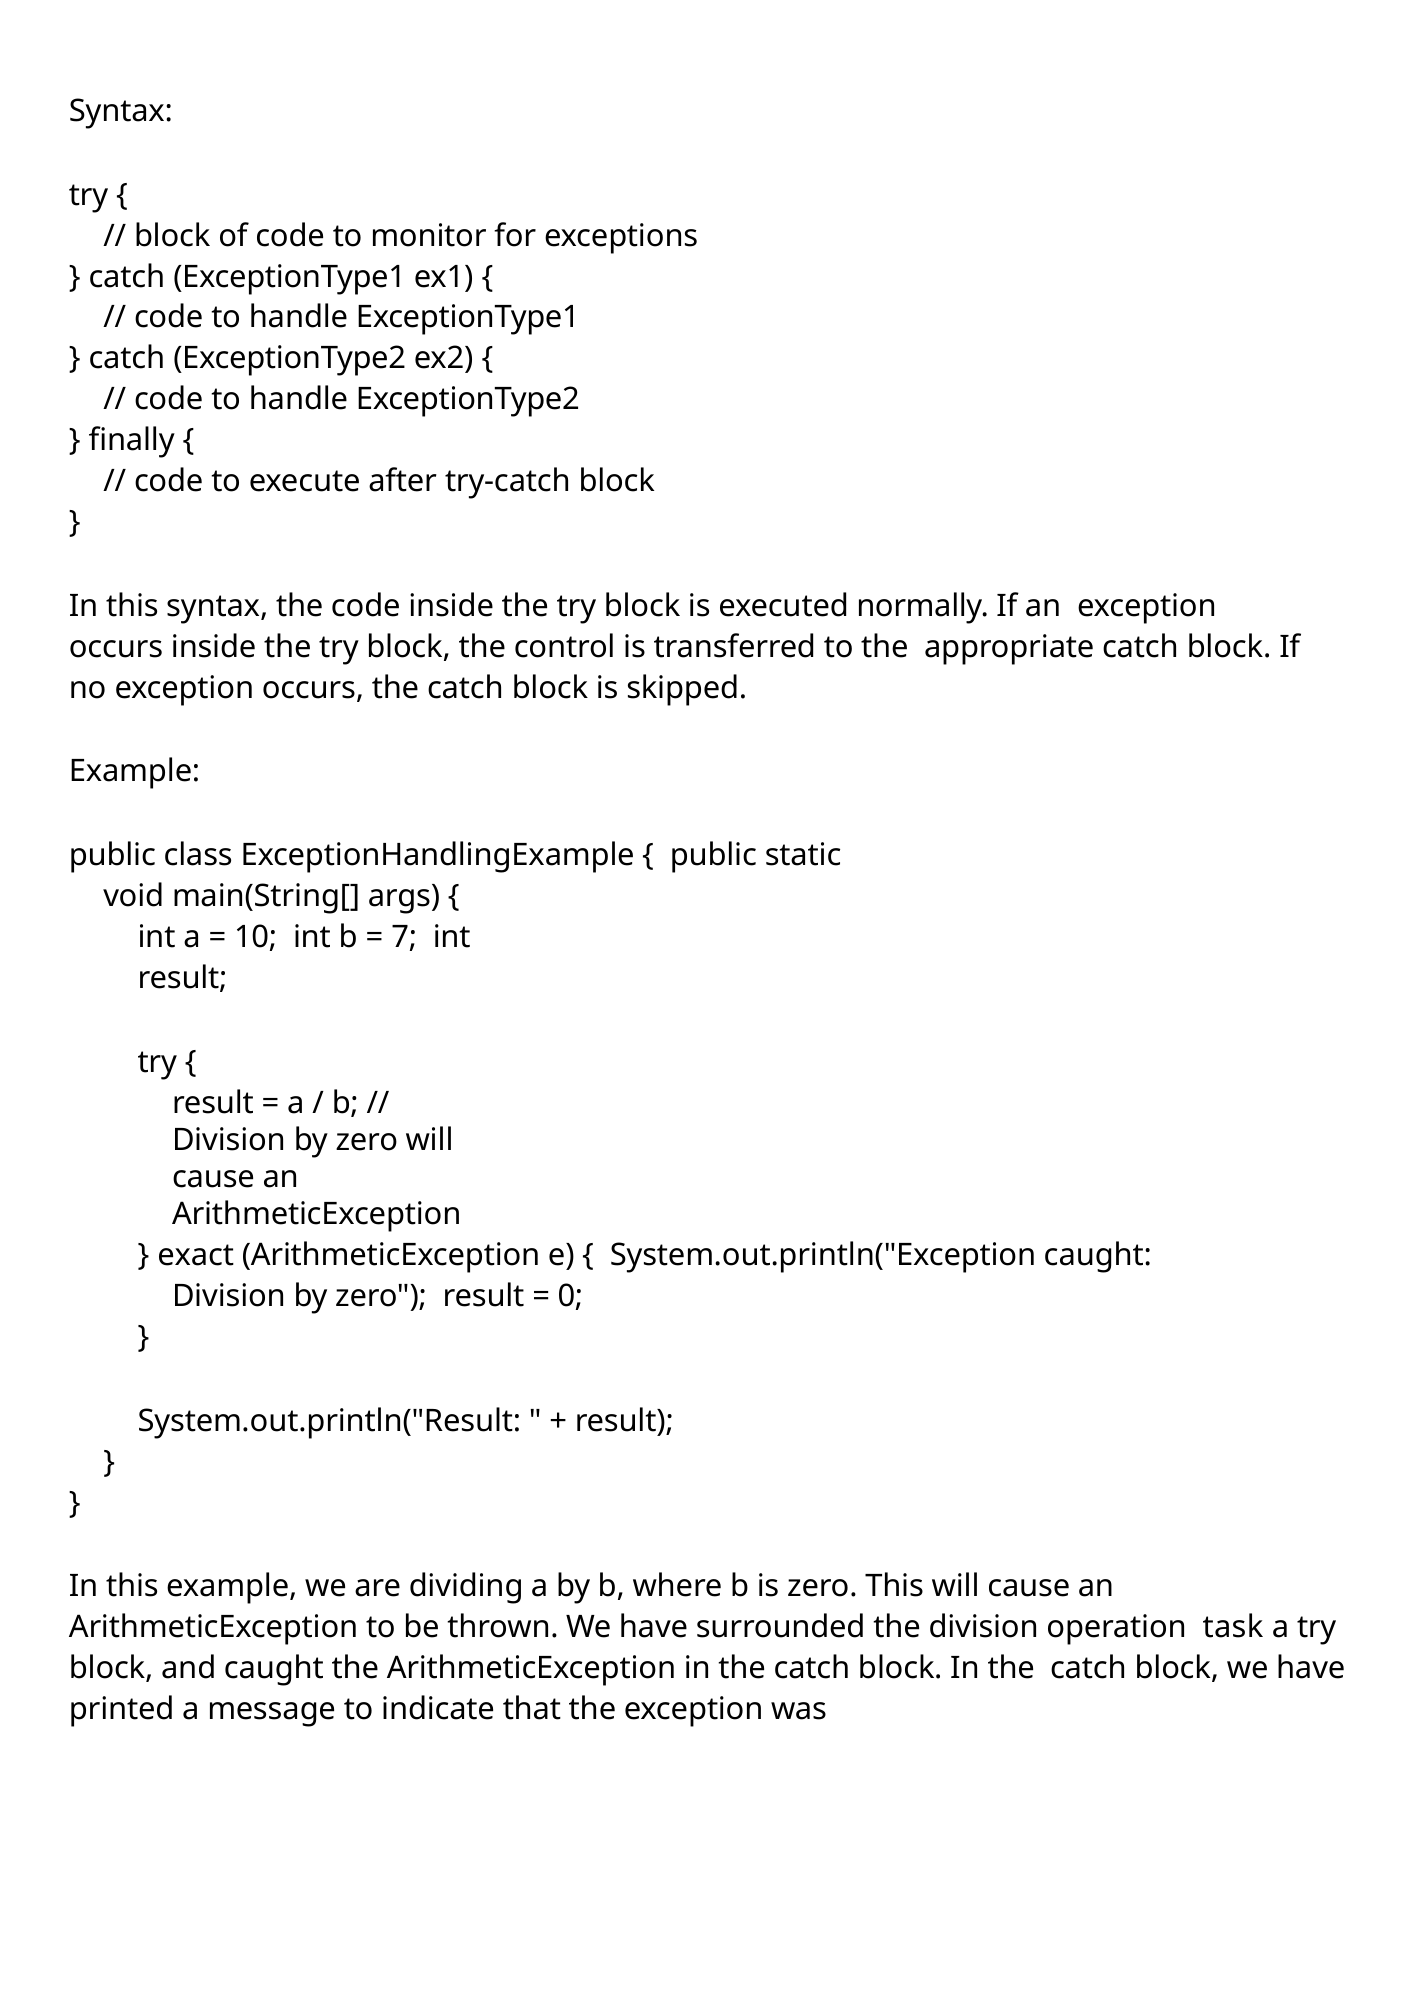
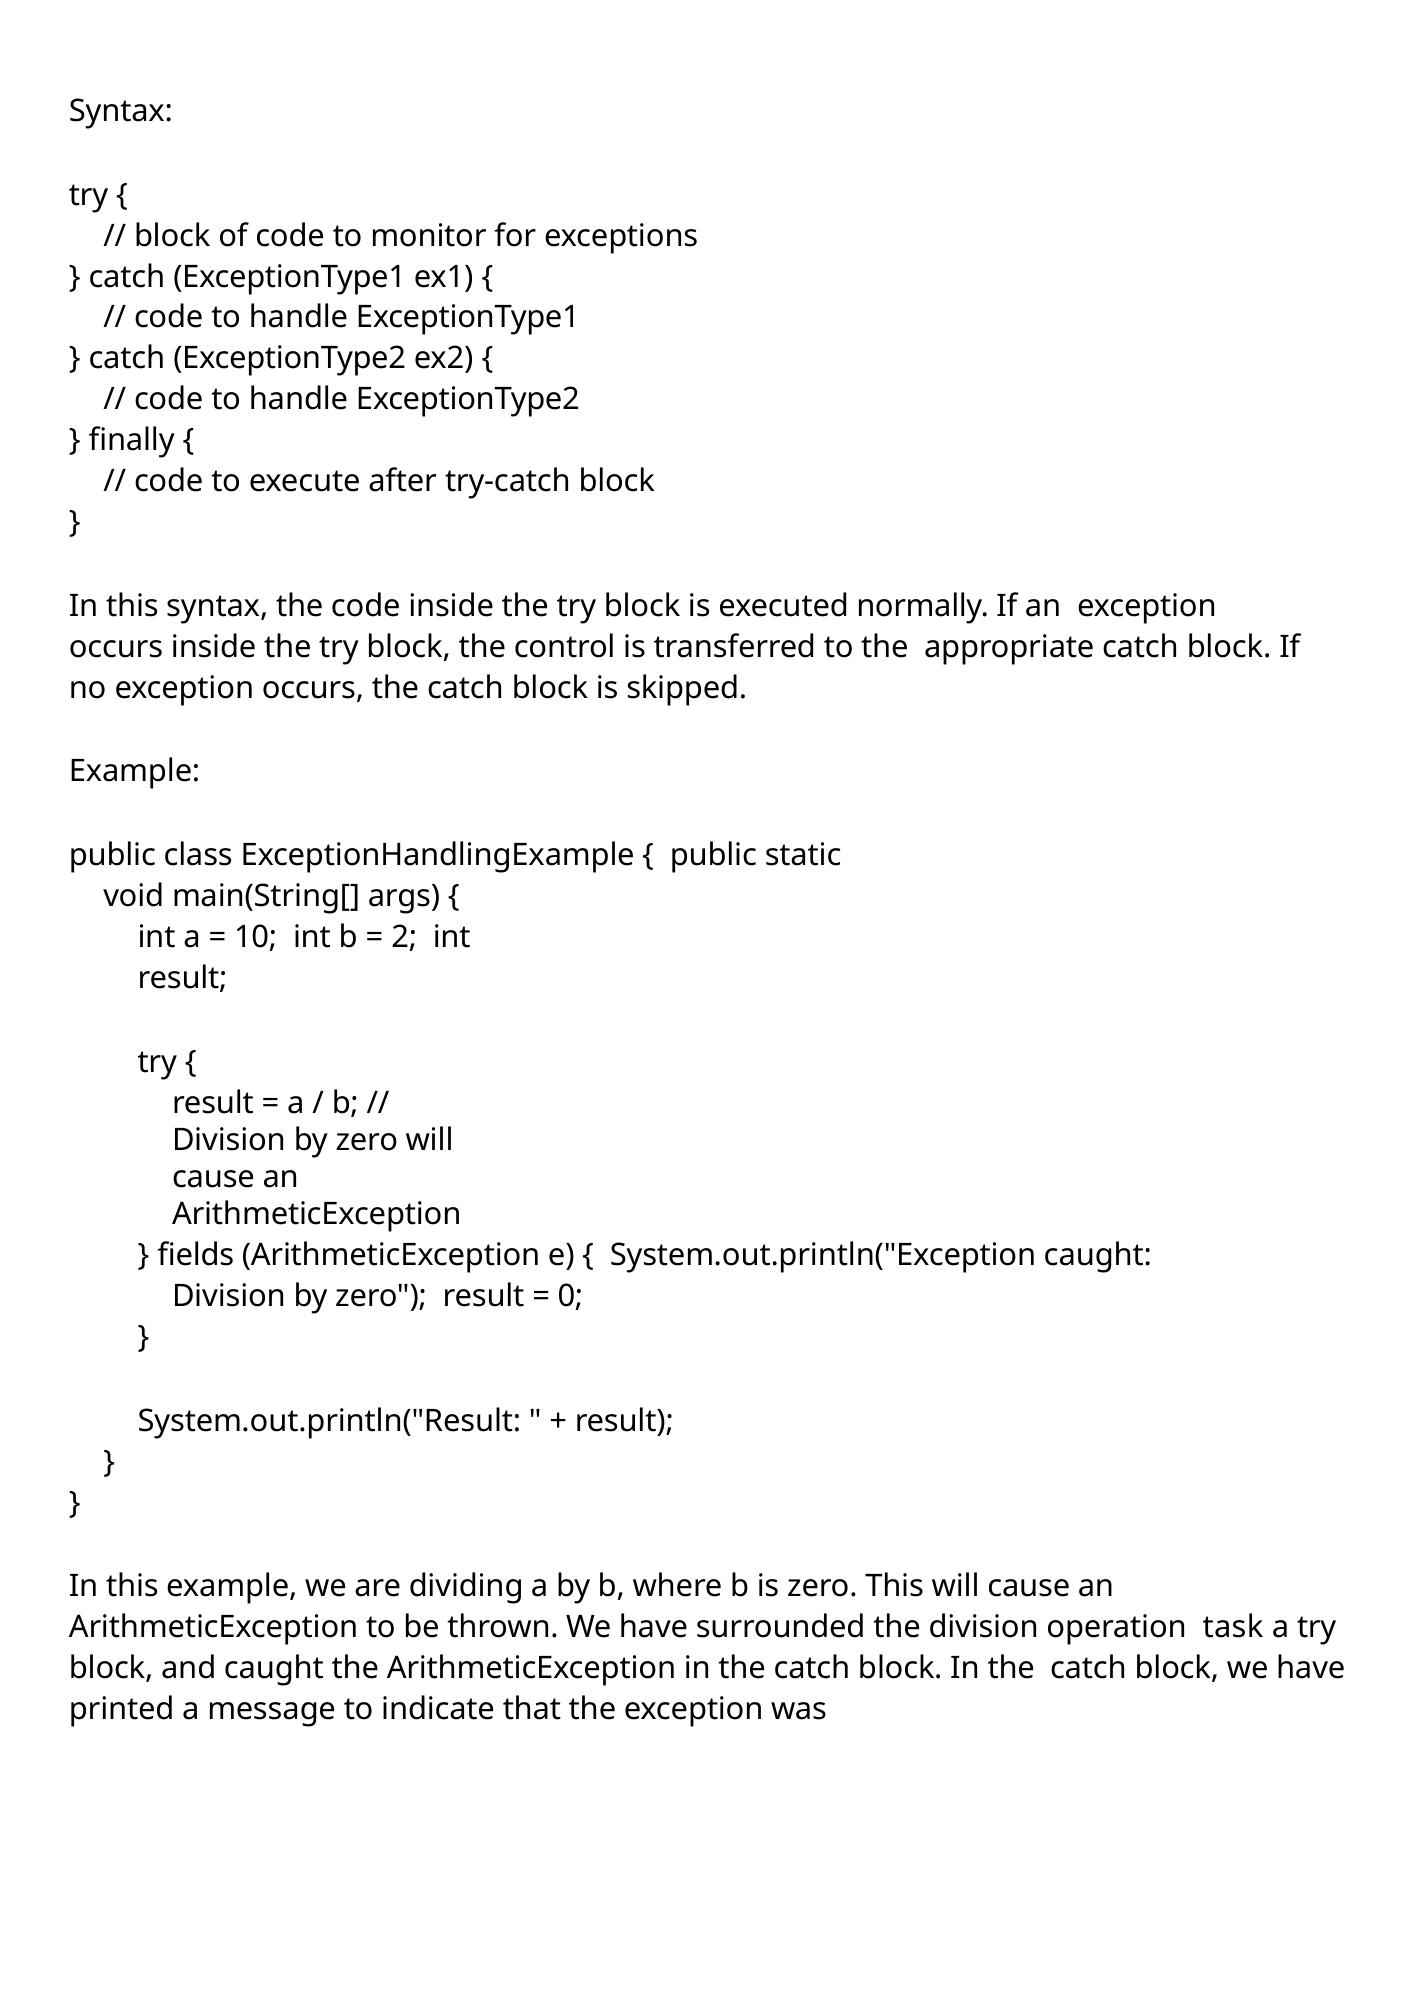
7: 7 -> 2 (404, 937)
exact: exact -> fields (196, 1255)
